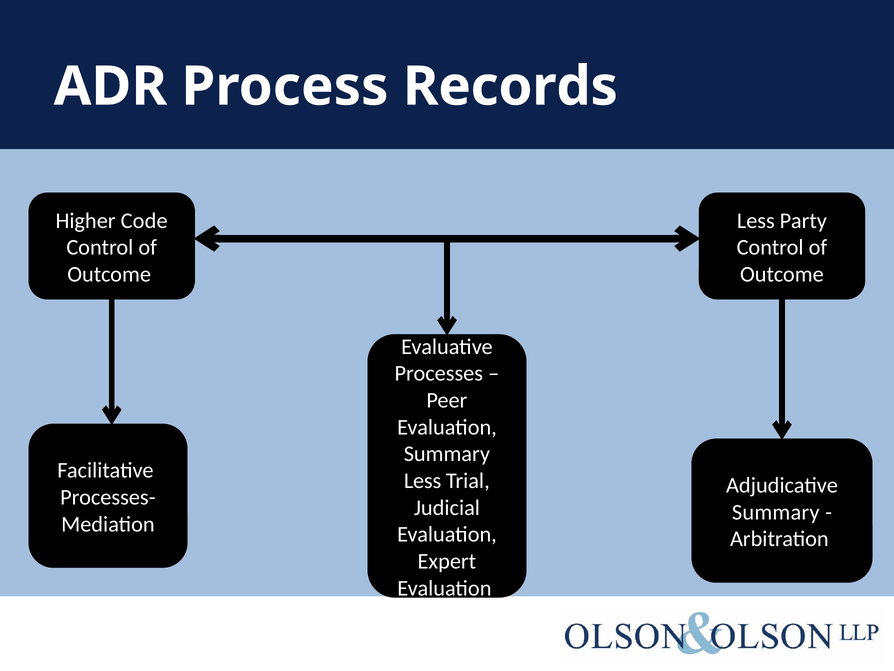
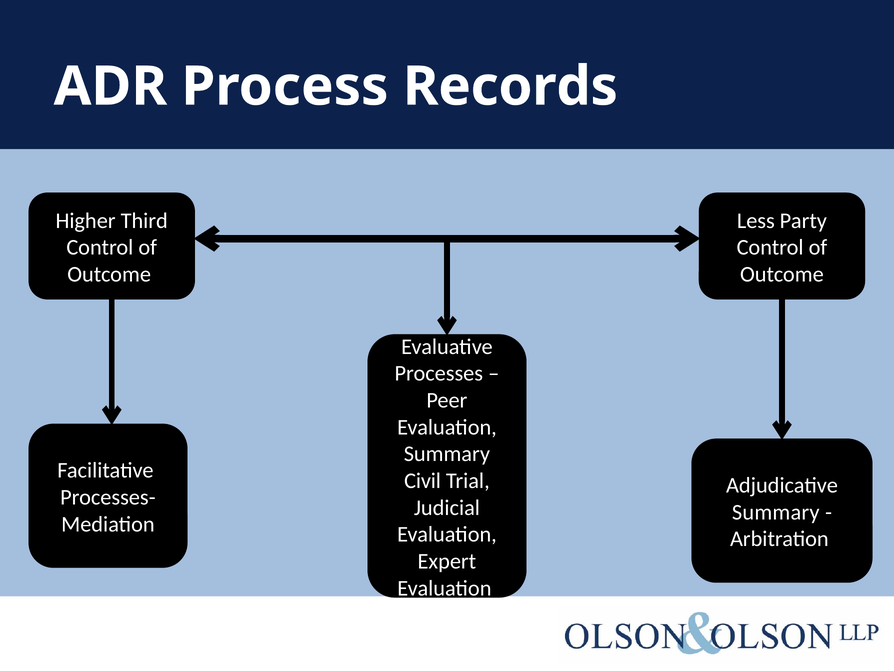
Code: Code -> Third (144, 221)
Less: Less -> Civil (423, 481)
